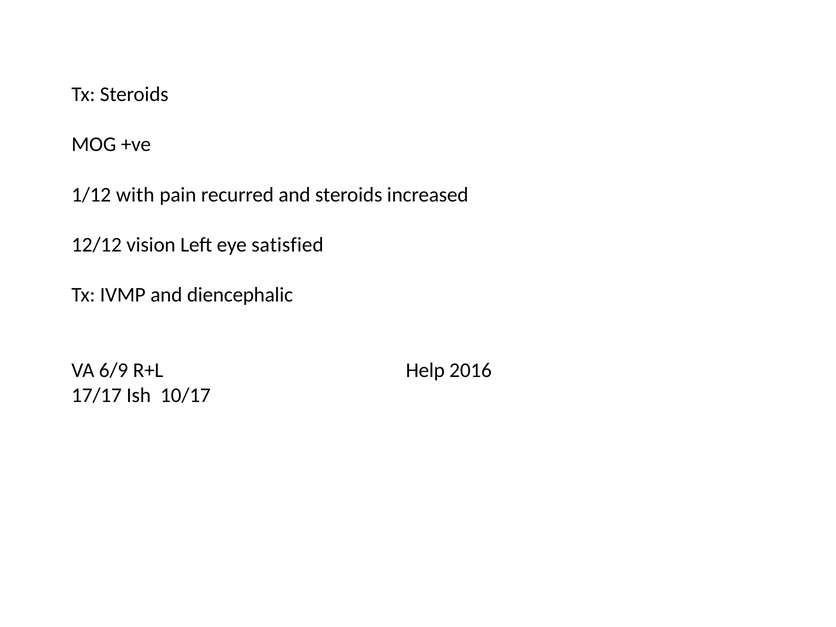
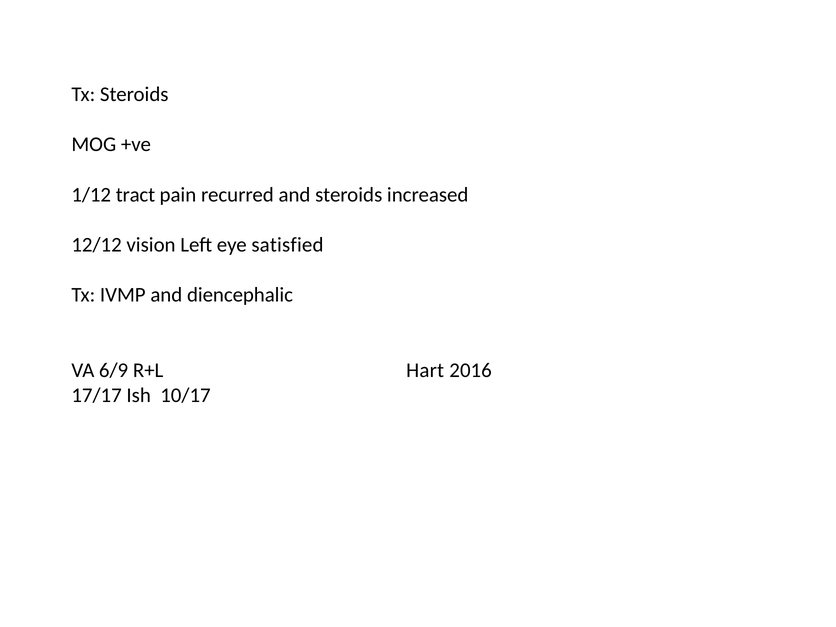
with: with -> tract (135, 195)
Help: Help -> Hart (425, 370)
